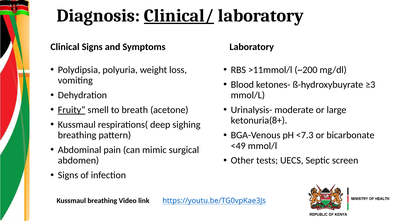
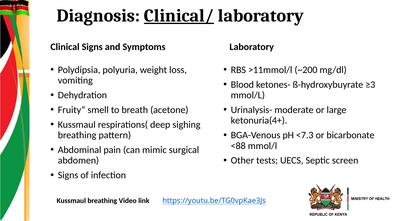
Fruity underline: present -> none (72, 110)
ketonuria(8+: ketonuria(8+ -> ketonuria(4+ (259, 121)
<49: <49 -> <88 (238, 146)
